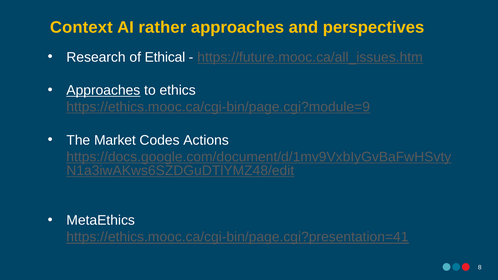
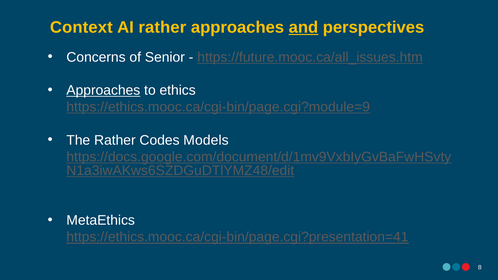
and underline: none -> present (303, 28)
Research: Research -> Concerns (96, 57)
Ethical: Ethical -> Senior (165, 57)
The Market: Market -> Rather (115, 140)
Actions: Actions -> Models (206, 140)
